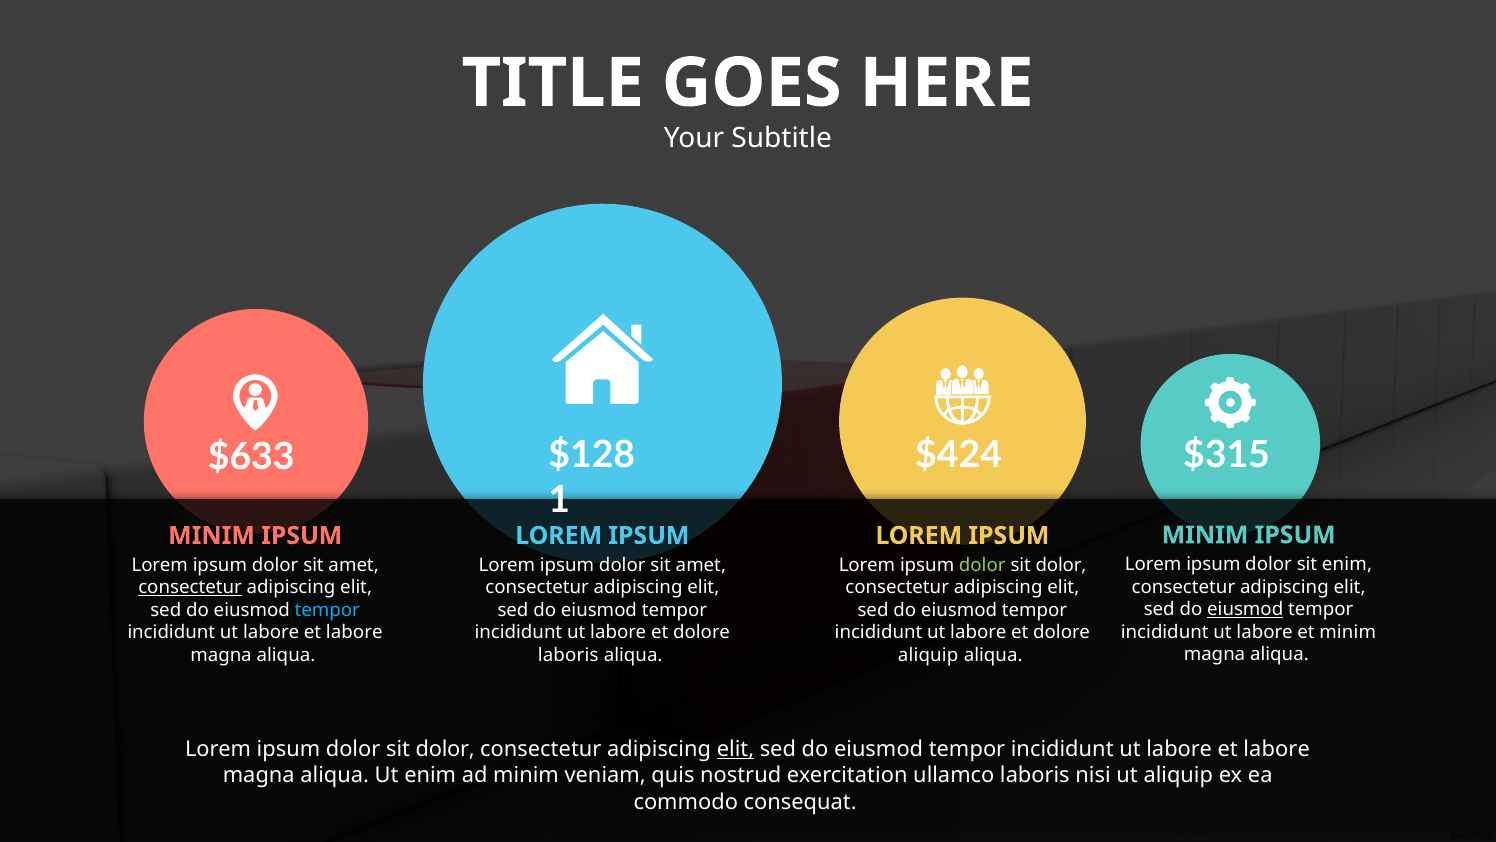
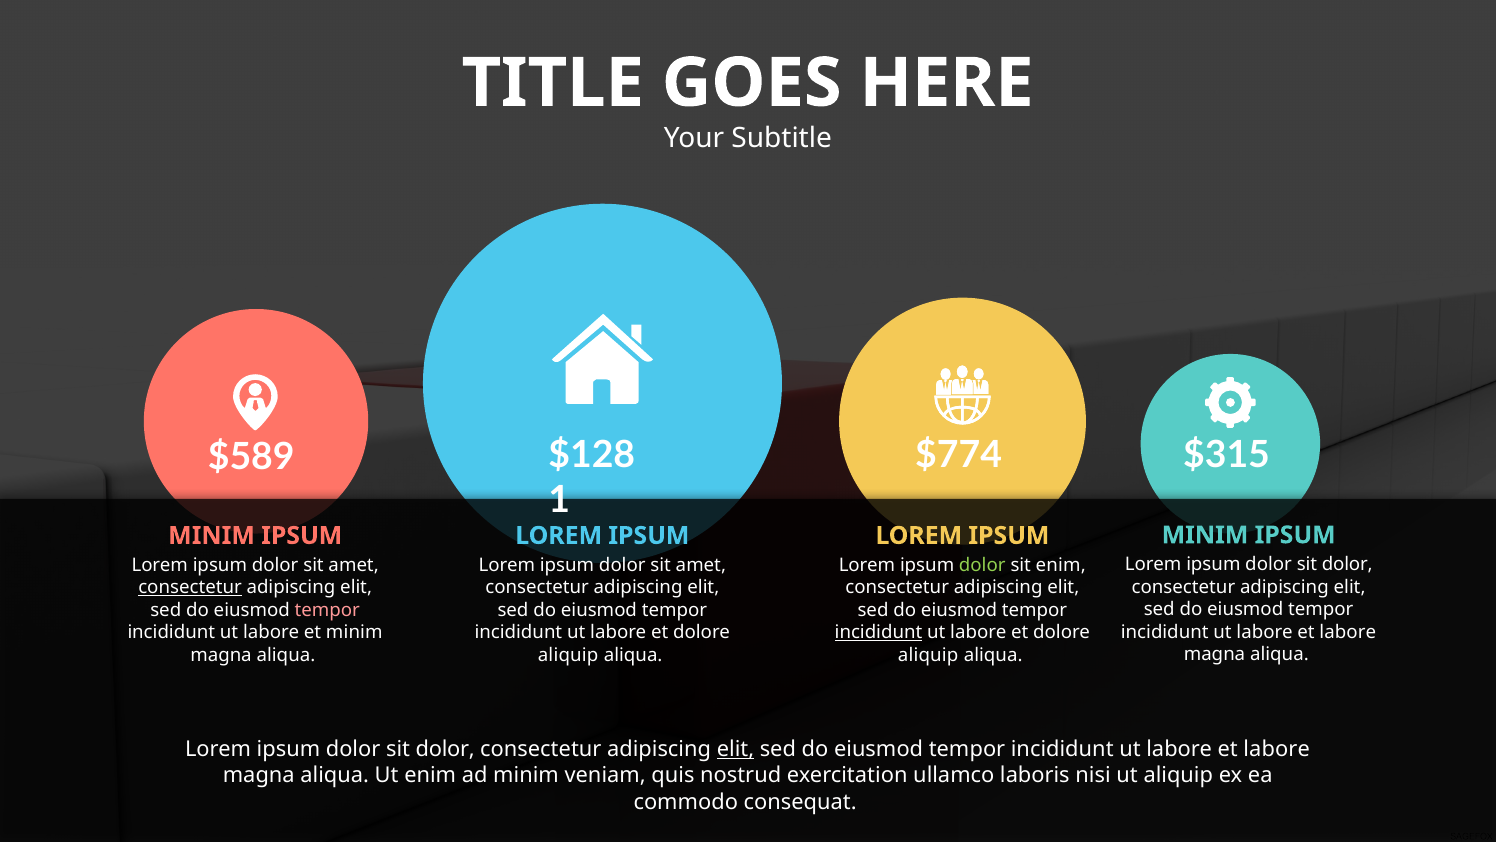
$424: $424 -> $774 (959, 455)
$633: $633 -> $589 (251, 457)
enim: enim -> dolor (1347, 564)
dolor: dolor -> enim (1061, 565)
eiusmod underline: present -> none (1245, 609)
tempor colour: light blue -> pink (327, 610)
minim: minim -> labore (1348, 632)
labore: labore -> minim (354, 632)
incididunt underline: none -> present (879, 632)
laboris: laboris -> aliquip (568, 655)
